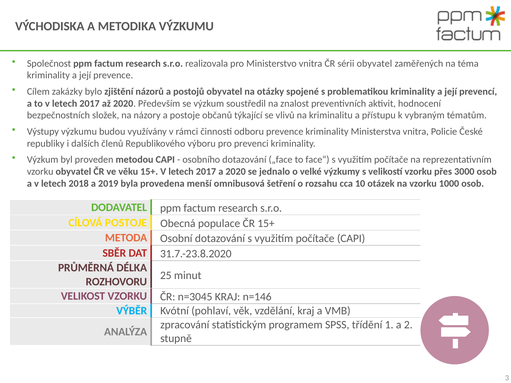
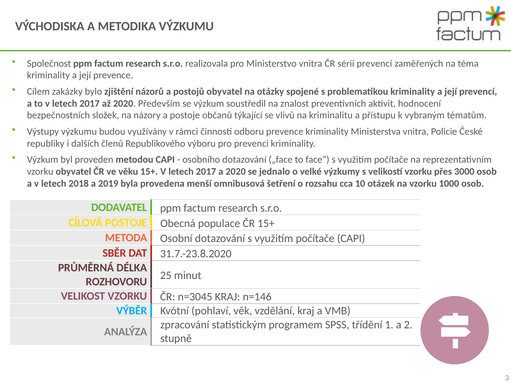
sérii obyvatel: obyvatel -> prevencí (374, 63)
